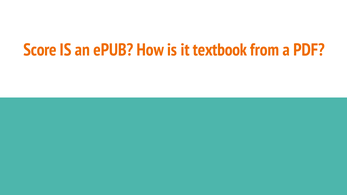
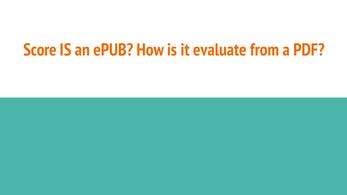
textbook: textbook -> evaluate (220, 50)
